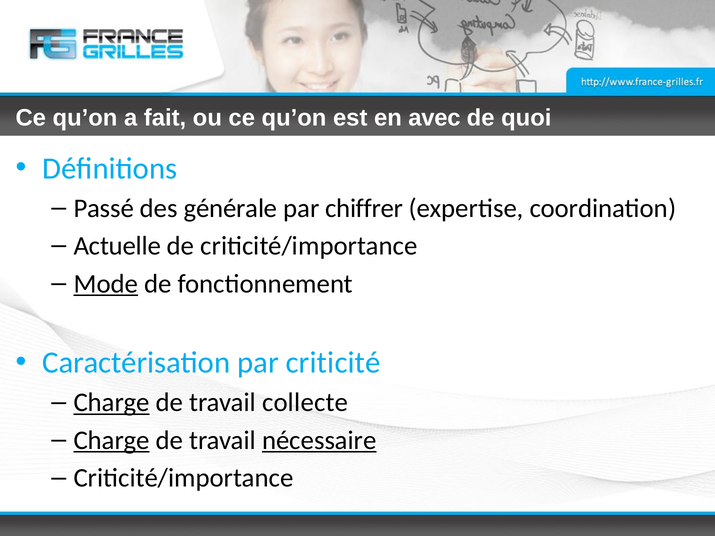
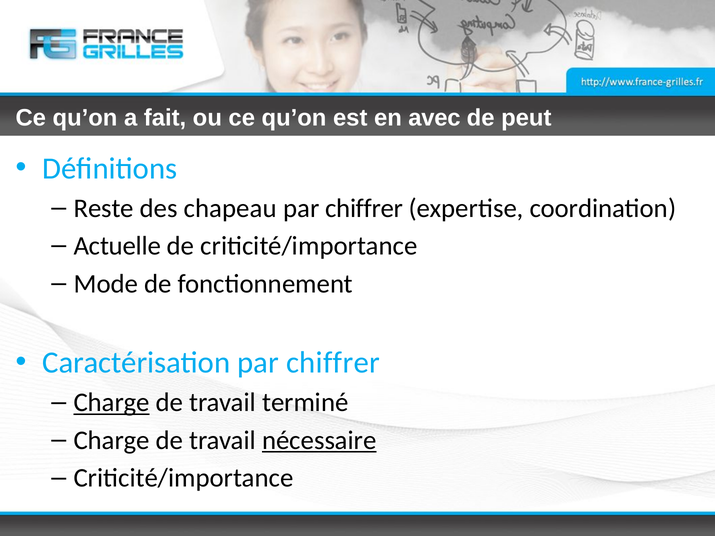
quoi: quoi -> peut (526, 118)
Passé: Passé -> Reste (104, 208)
générale: générale -> chapeau (230, 208)
Mode underline: present -> none (106, 284)
Caractérisation par criticité: criticité -> chiffrer (333, 363)
collecte: collecte -> terminé (305, 403)
Charge underline: present -> none (112, 441)
